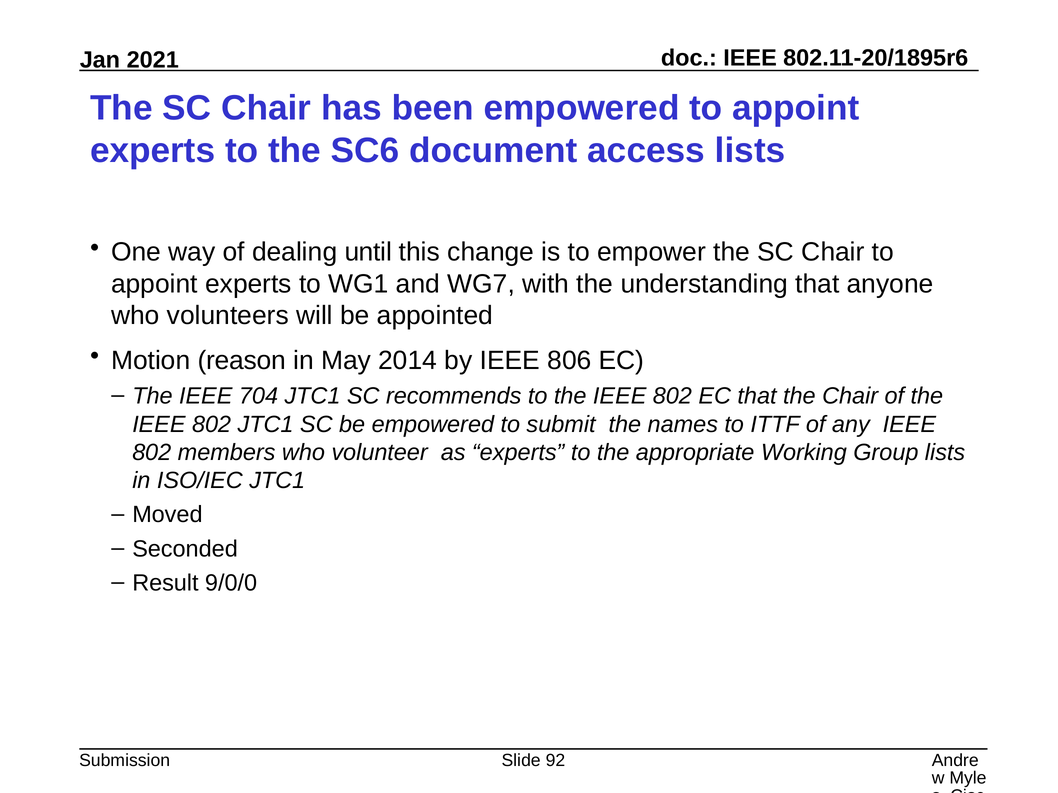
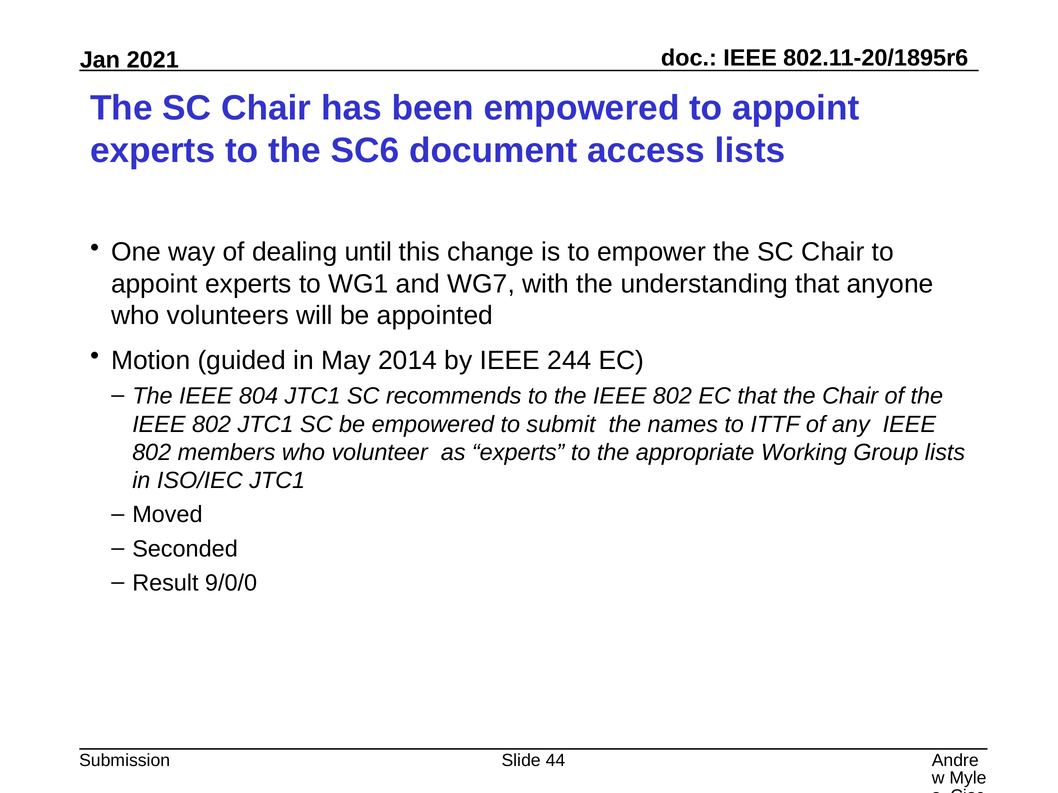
reason: reason -> guided (242, 361)
806: 806 -> 244 (569, 361)
704: 704 -> 804 (259, 396)
92: 92 -> 44 (555, 761)
